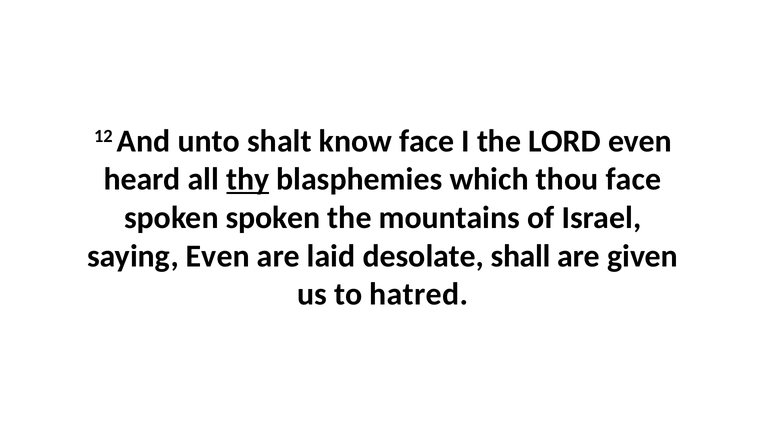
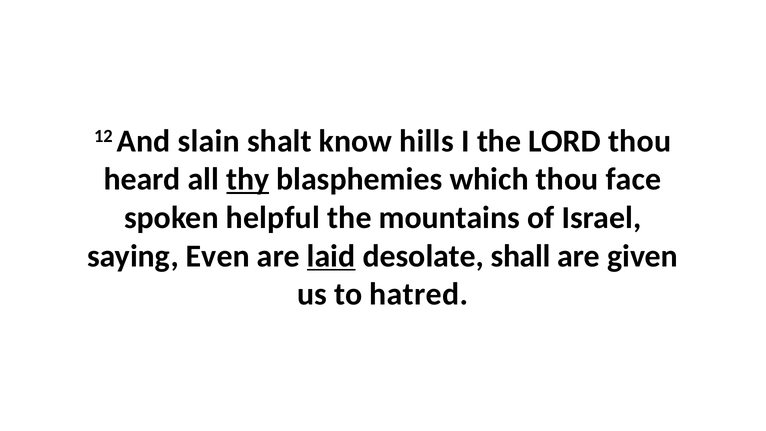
unto: unto -> slain (209, 141)
know face: face -> hills (427, 141)
LORD even: even -> thou (640, 141)
spoken spoken: spoken -> helpful (273, 218)
laid underline: none -> present (331, 256)
